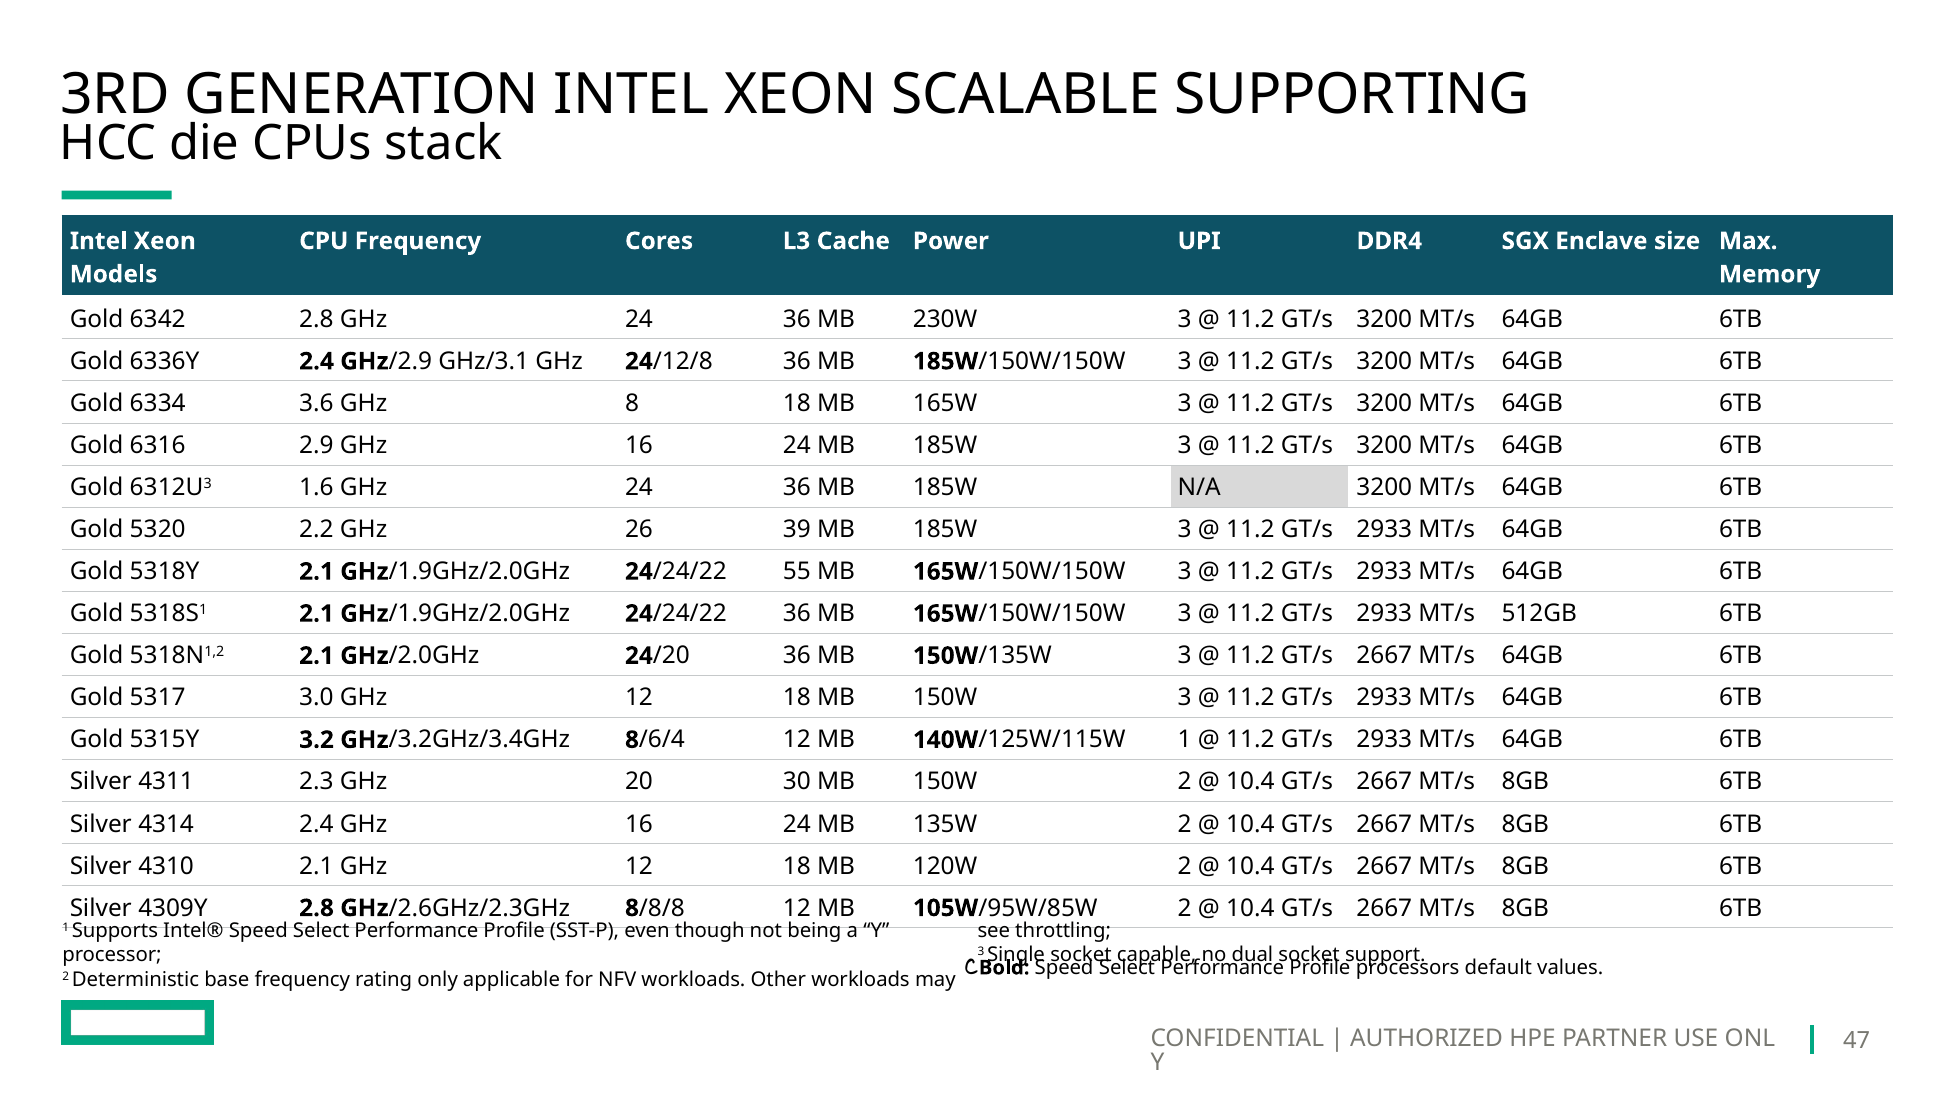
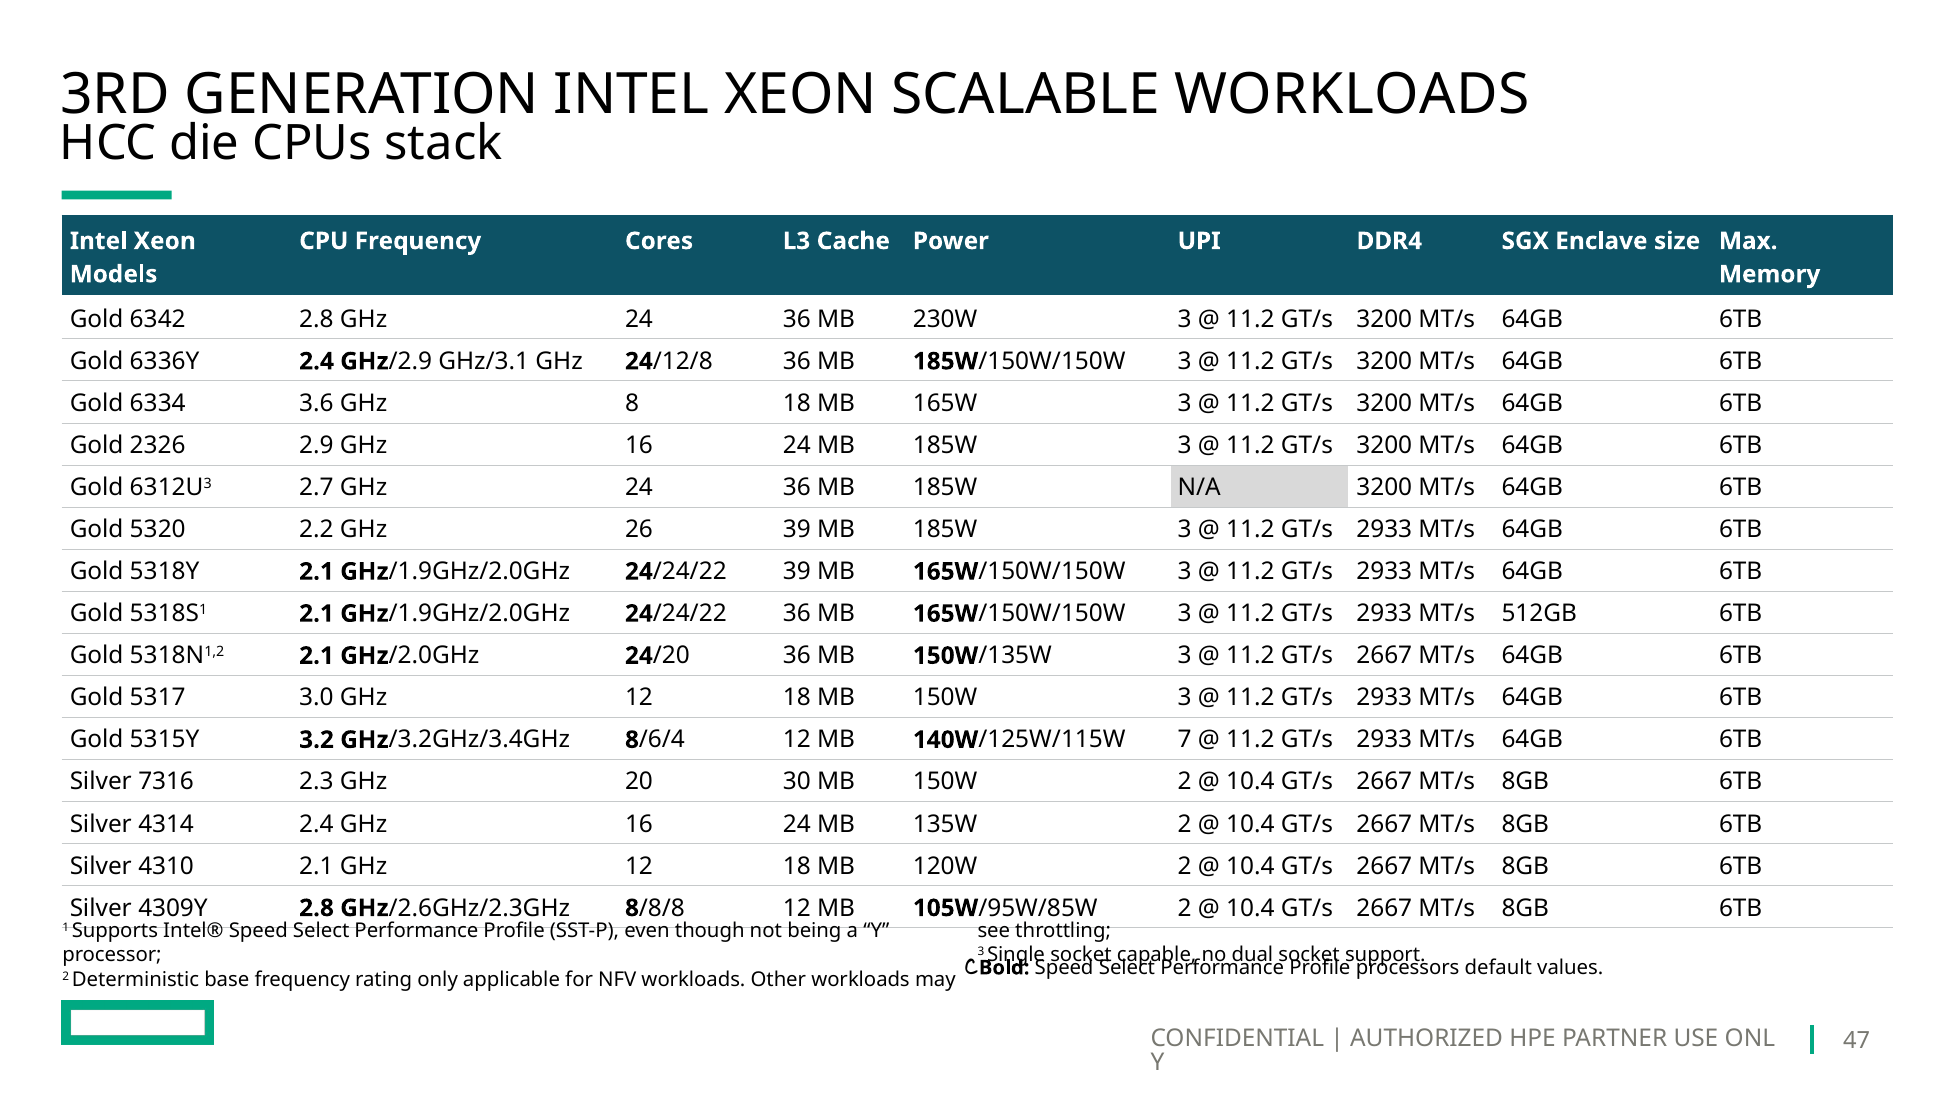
SCALABLE SUPPORTING: SUPPORTING -> WORKLOADS (1352, 95)
6316: 6316 -> 2326 (158, 445)
1.6: 1.6 -> 2.7 (316, 488)
24/24/22 55: 55 -> 39 (797, 572)
140W/125W/115W 1: 1 -> 7 (1185, 740)
4311: 4311 -> 7316 (166, 782)
